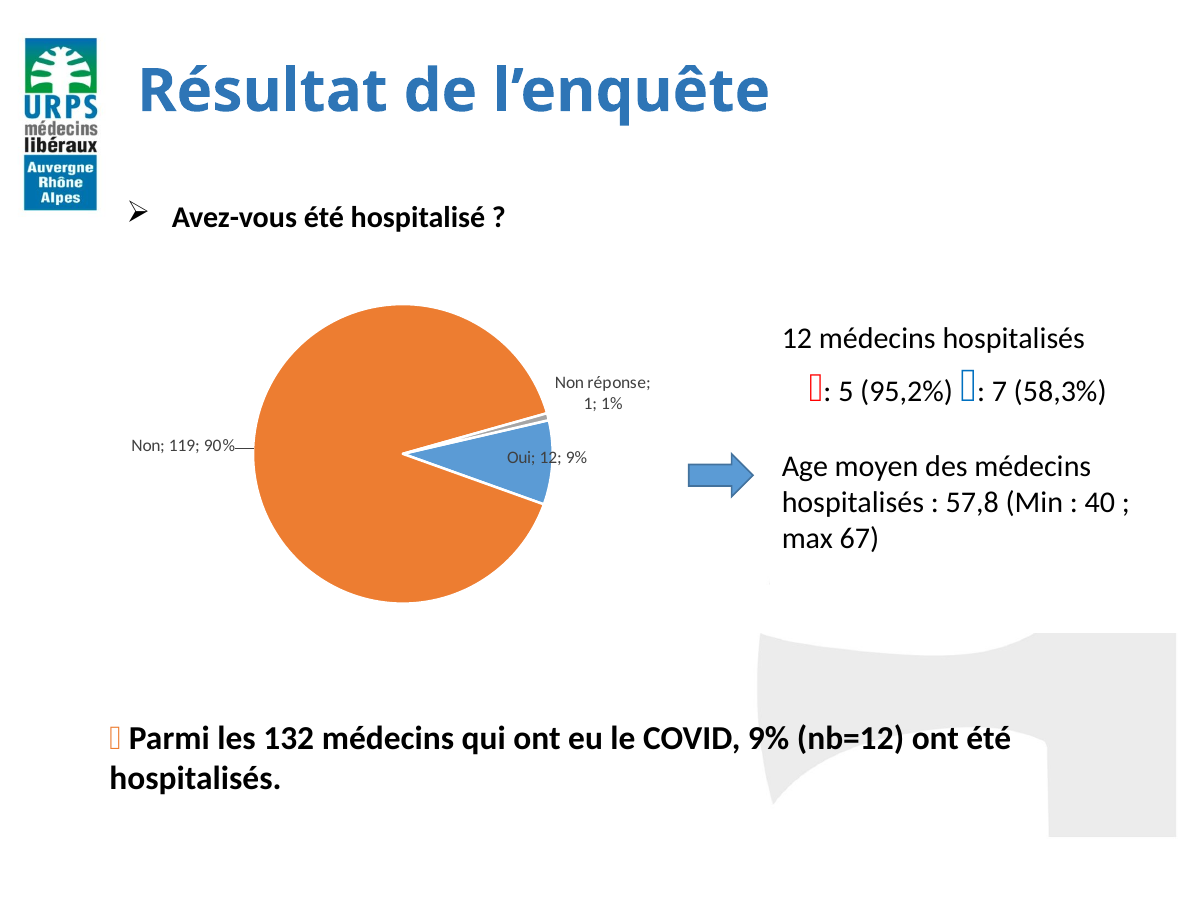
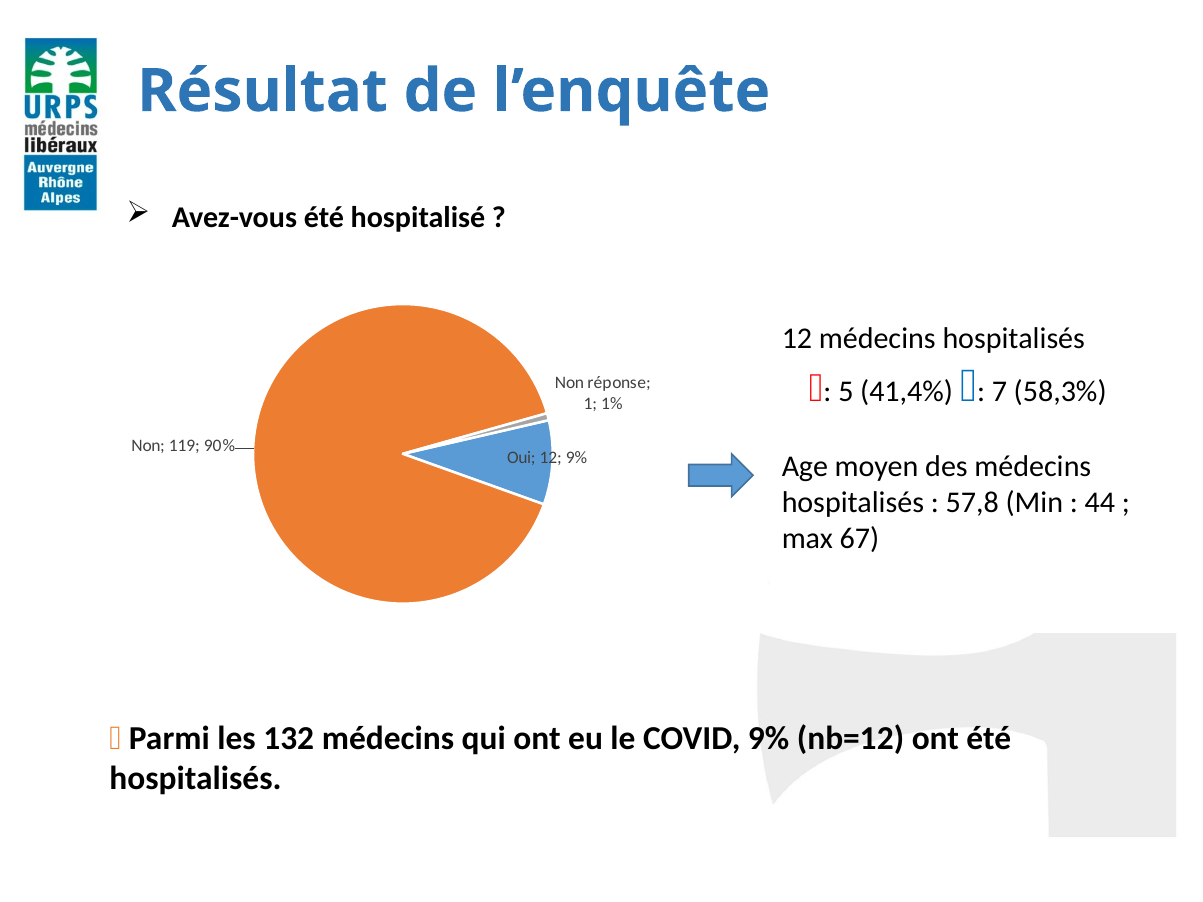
95,2%: 95,2% -> 41,4% (907, 391)
40: 40 -> 44 (1100, 503)
